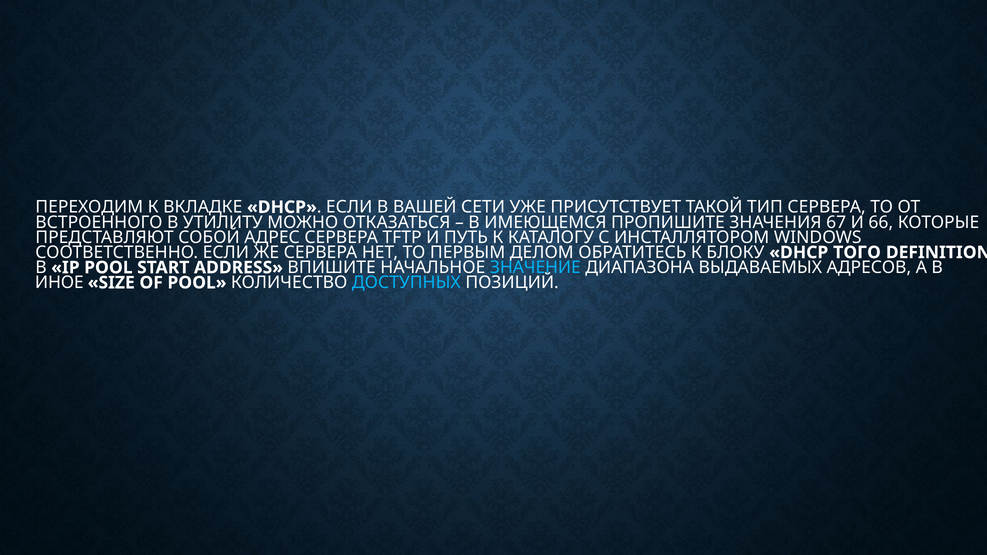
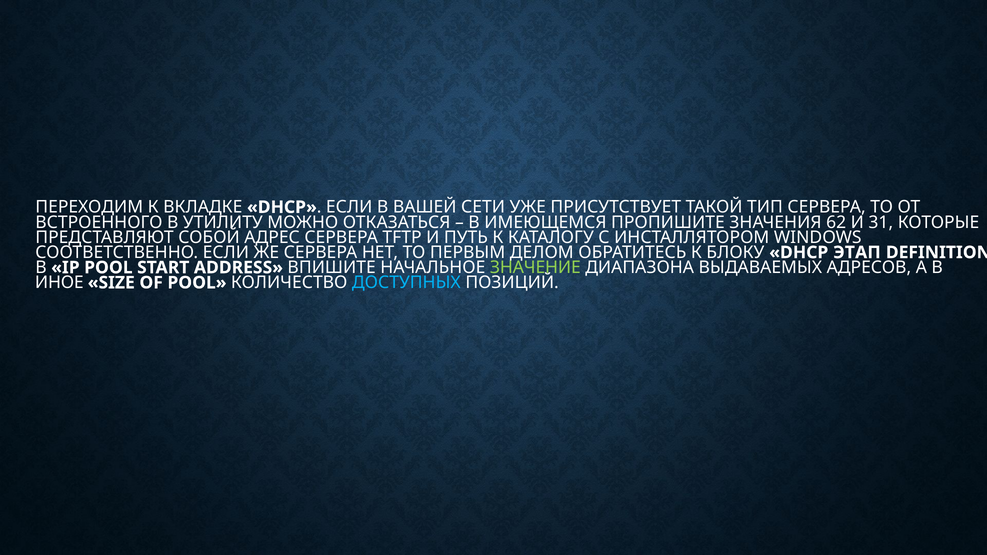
67: 67 -> 62 (836, 222)
66: 66 -> 31 (881, 222)
ТОГО: ТОГО -> ЭТАП (857, 253)
ЗНАЧЕНИЕ colour: light blue -> light green (535, 268)
